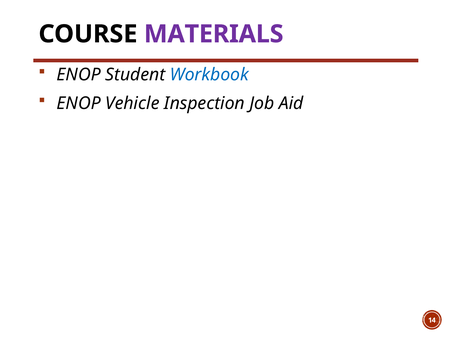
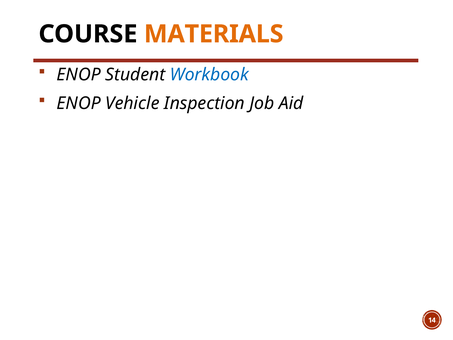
MATERIALS colour: purple -> orange (214, 34)
